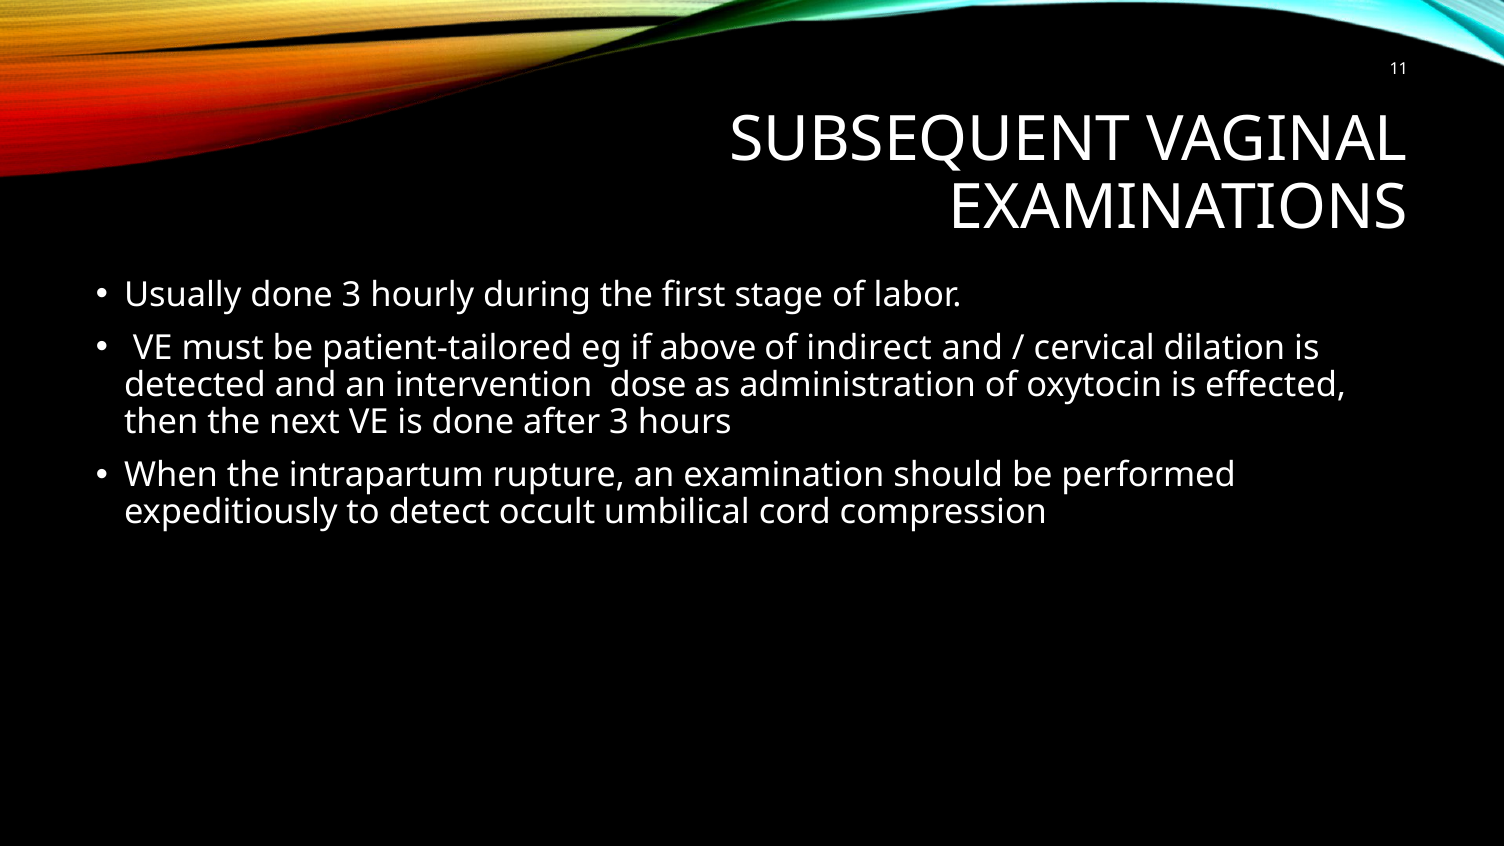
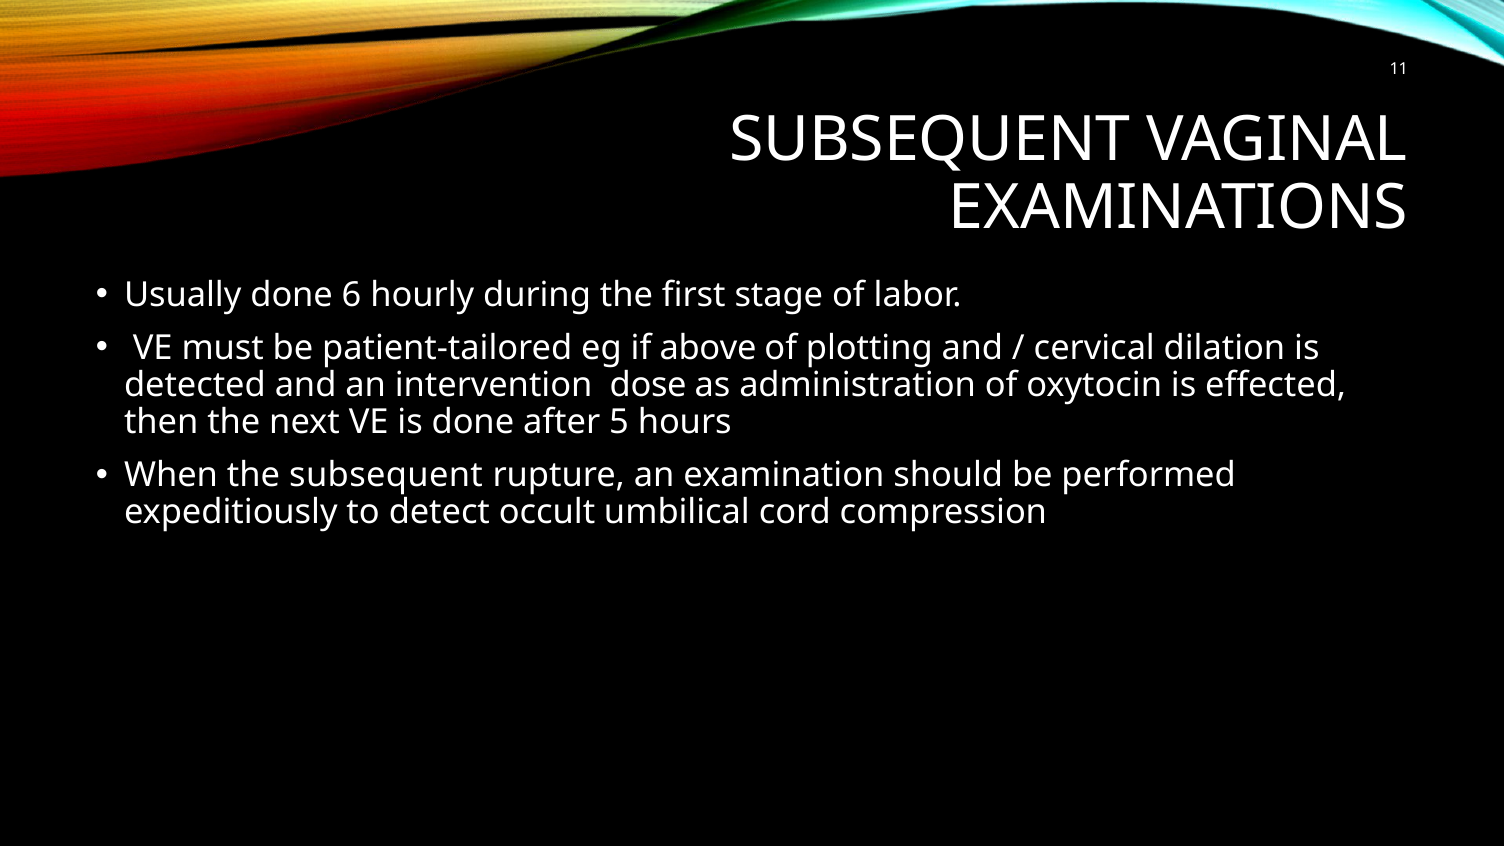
done 3: 3 -> 6 (352, 295)
indirect: indirect -> plotting (869, 348)
after 3: 3 -> 5 (619, 422)
the intrapartum: intrapartum -> subsequent (386, 475)
